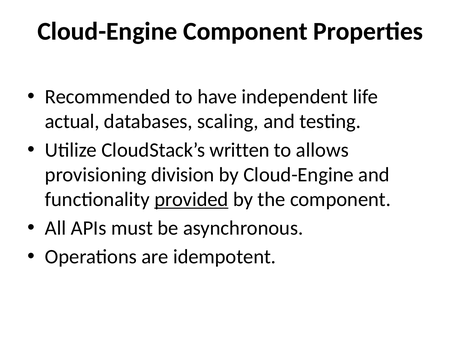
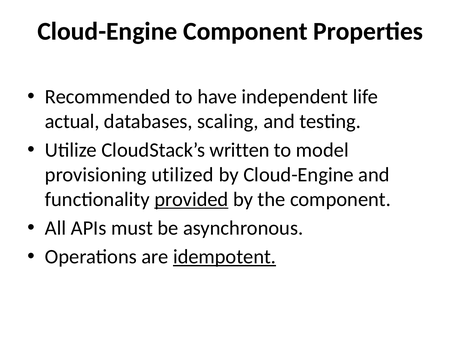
allows: allows -> model (322, 150)
division: division -> utilized (183, 175)
idempotent underline: none -> present (225, 257)
